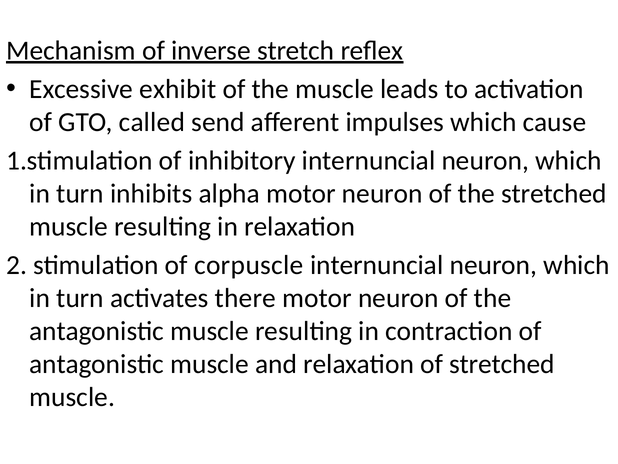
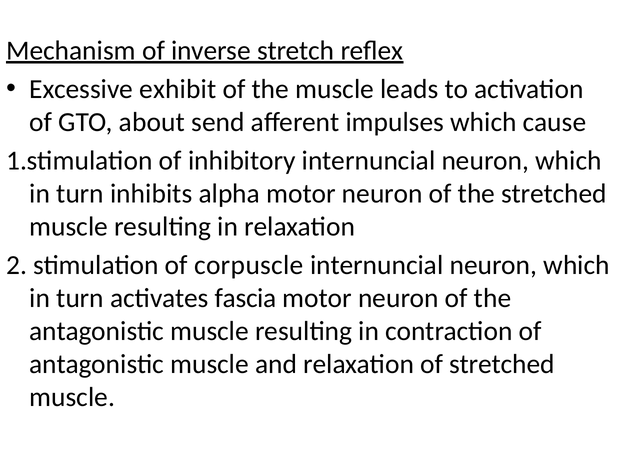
called: called -> about (152, 122)
there: there -> fascia (246, 298)
